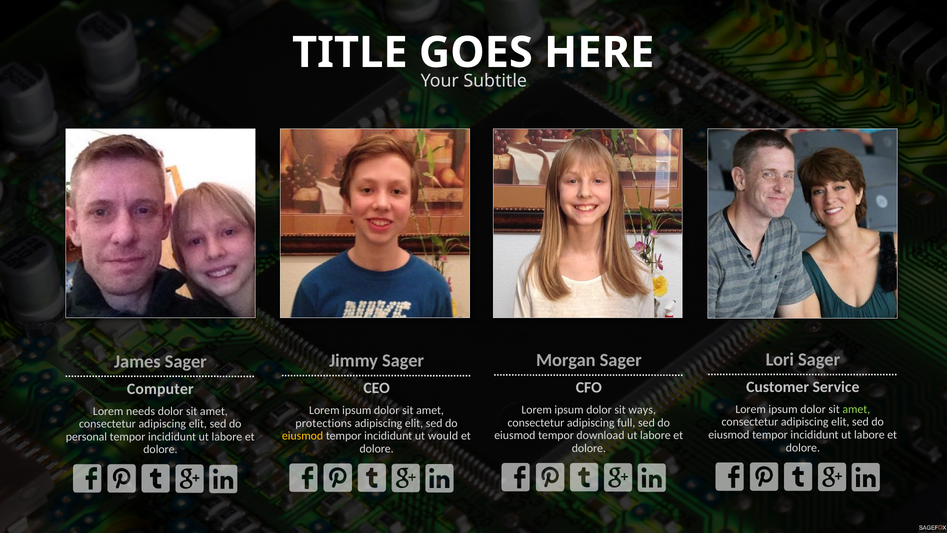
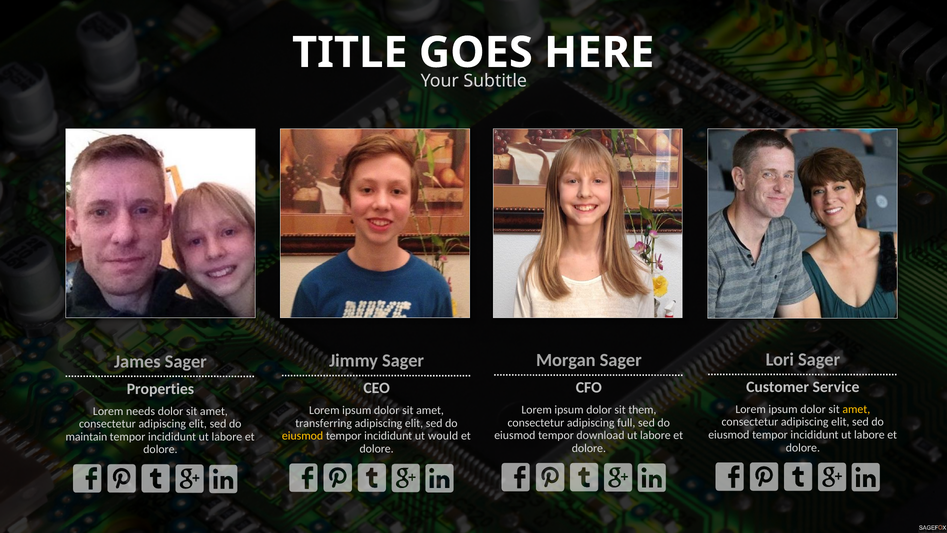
Computer: Computer -> Properties (160, 389)
amet colour: light green -> yellow (856, 409)
ways: ways -> them (642, 410)
protections: protections -> transferring (324, 423)
personal: personal -> maintain (86, 436)
